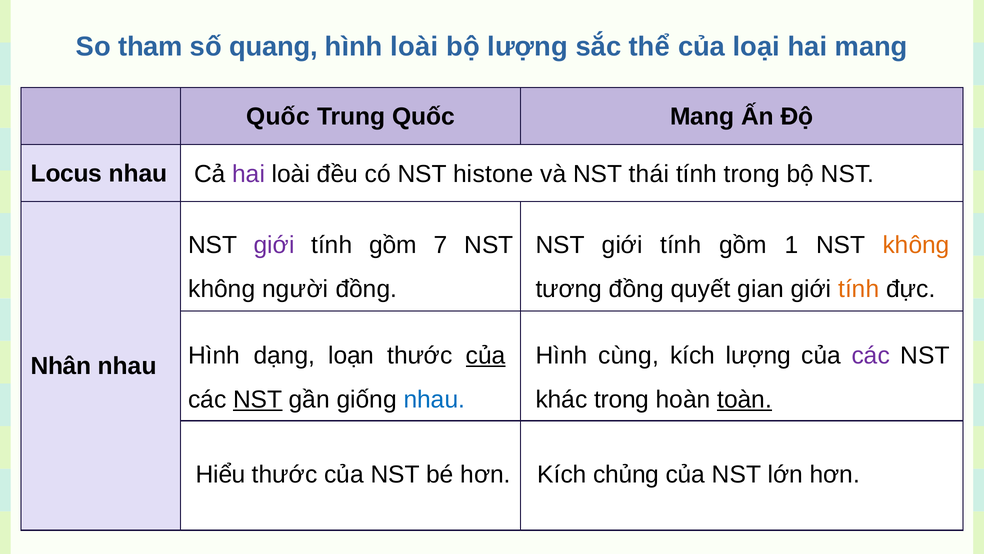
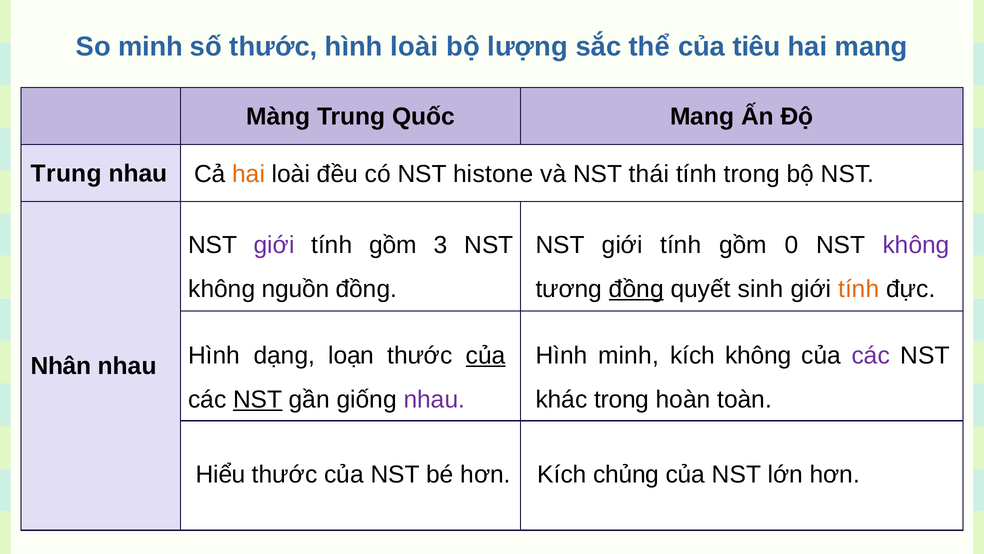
So tham: tham -> minh (150, 47)
số quang: quang -> thước (273, 47)
loại: loại -> tiêu (757, 47)
Quốc: Quốc -> Màng (278, 116)
Locus: Locus -> Trung (66, 173)
hai colour: purple -> orange (249, 174)
7: 7 -> 3 (441, 245)
1: 1 -> 0 (792, 245)
không colour: orange -> purple (916, 245)
người: người -> nguồn (296, 289)
đồng underline: none -> present (636, 289)
gian: gian -> sinh (760, 289)
Hình cùng: cùng -> minh (629, 355)
kích lượng: lượng -> không (758, 355)
nhau colour: blue -> purple (434, 399)
toàn underline: present -> none (745, 399)
